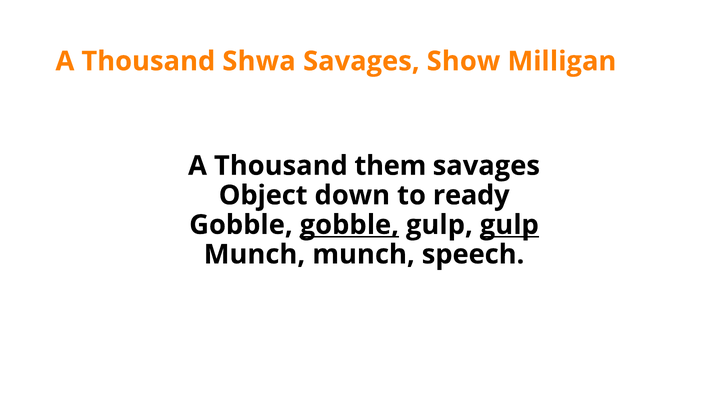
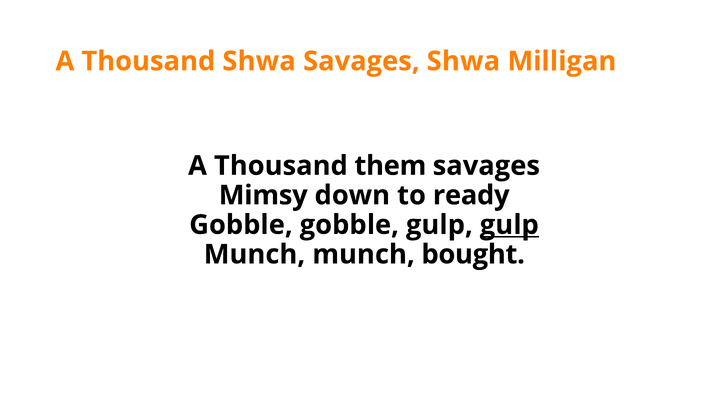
Savages Show: Show -> Shwa (463, 61)
Object: Object -> Mimsy (263, 195)
gobble underline: present -> none (349, 225)
speech: speech -> bought (473, 254)
